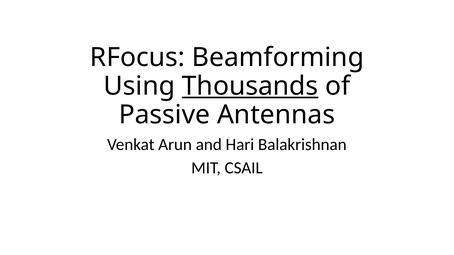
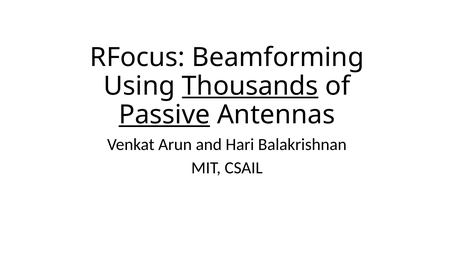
Passive underline: none -> present (164, 115)
